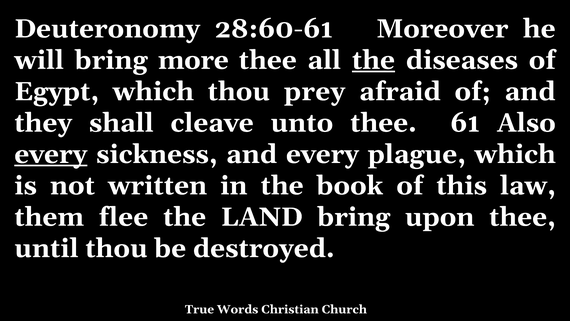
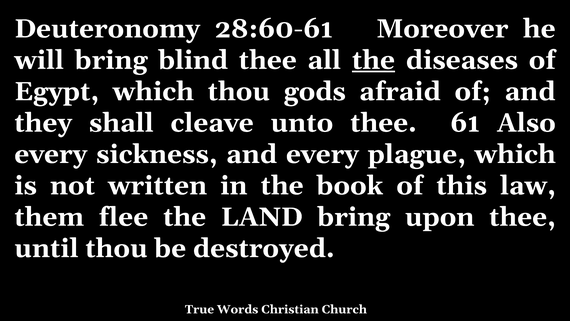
more: more -> blind (193, 60)
prey: prey -> gods (315, 91)
every underline: present -> none (51, 154)
